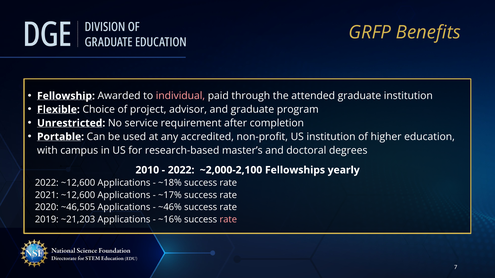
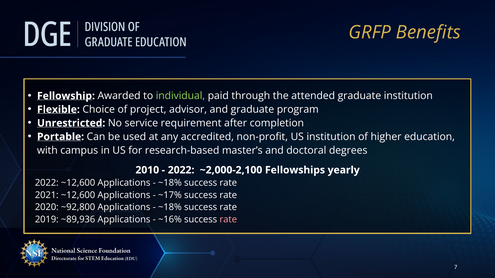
individual colour: pink -> light green (180, 96)
~46,505: ~46,505 -> ~92,800 (78, 208)
~46%: ~46% -> ~18% (170, 208)
~21,203: ~21,203 -> ~89,936 (78, 220)
